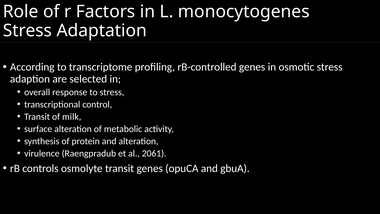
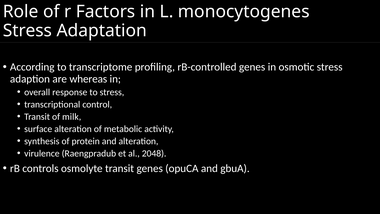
selected: selected -> whereas (88, 79)
2061: 2061 -> 2048 (154, 153)
